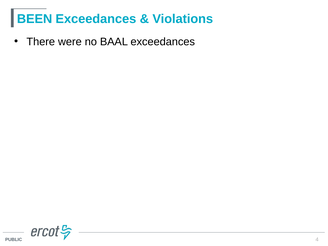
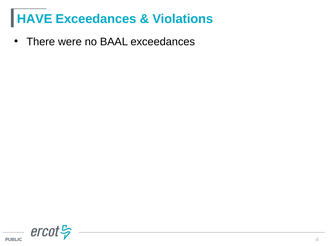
BEEN: BEEN -> HAVE (35, 19)
